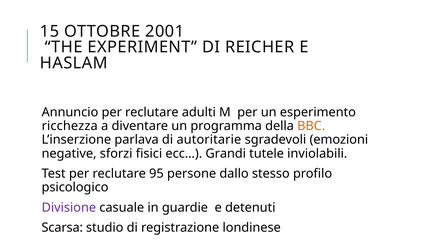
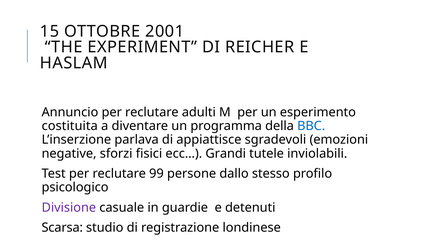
ricchezza: ricchezza -> costituita (70, 126)
BBC colour: orange -> blue (311, 126)
autoritarie: autoritarie -> appiattisce (209, 140)
95: 95 -> 99 (156, 174)
